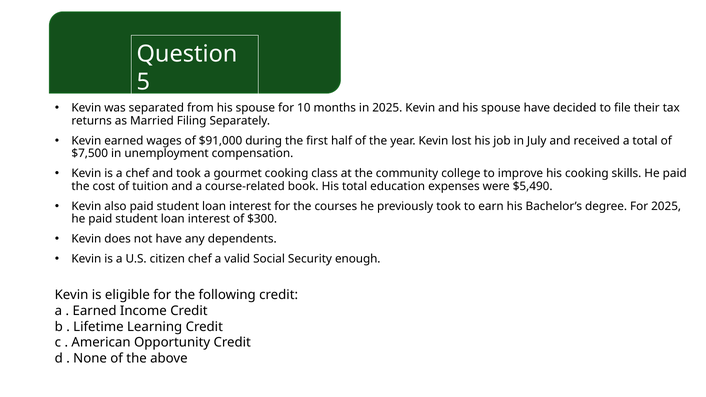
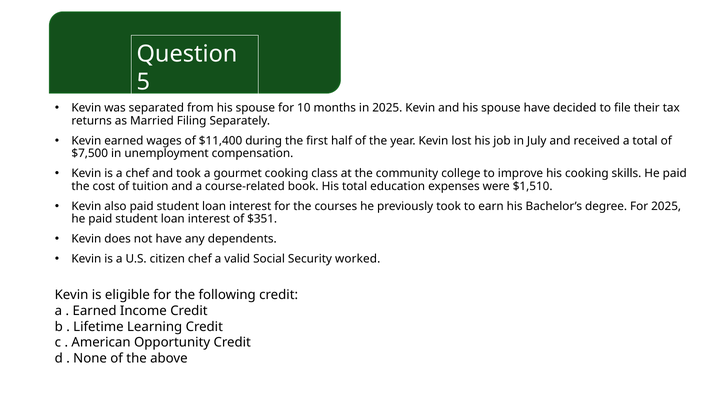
$91,000: $91,000 -> $11,400 (221, 141)
$5,490: $5,490 -> $1,510 (533, 186)
$300: $300 -> $351 (262, 219)
enough: enough -> worked (358, 259)
